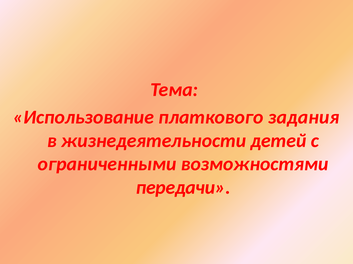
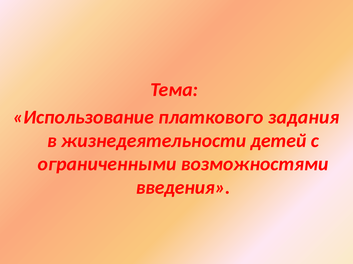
передачи: передачи -> введения (183, 188)
